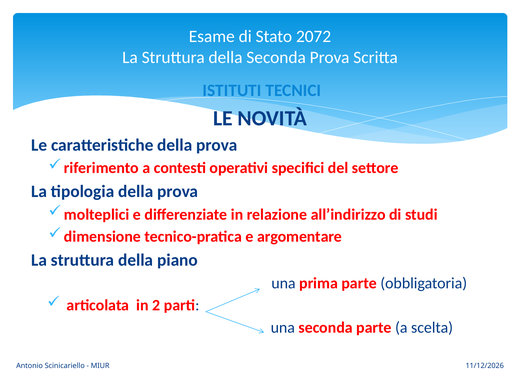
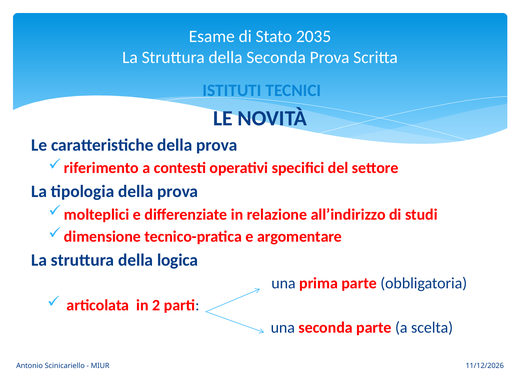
2072: 2072 -> 2035 (314, 37)
piano: piano -> logica (178, 260)
